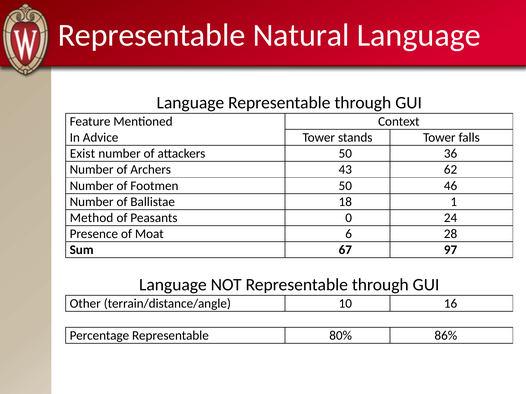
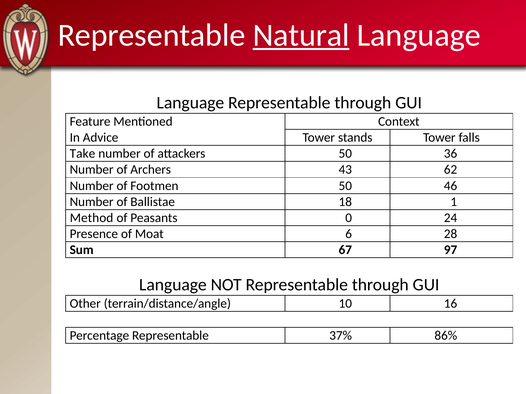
Natural underline: none -> present (301, 35)
Exist: Exist -> Take (82, 154)
80%: 80% -> 37% (341, 336)
